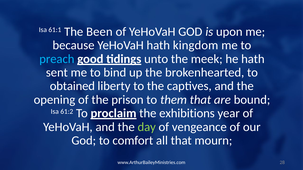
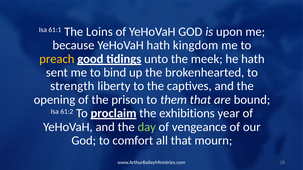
Been: Been -> Loins (99, 32)
preach colour: light blue -> yellow (57, 59)
obtained: obtained -> strength (72, 86)
